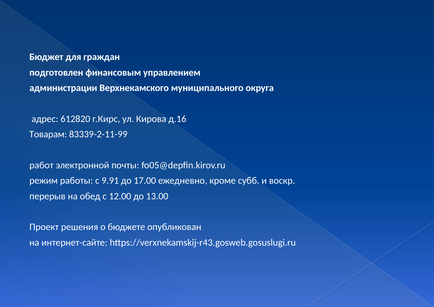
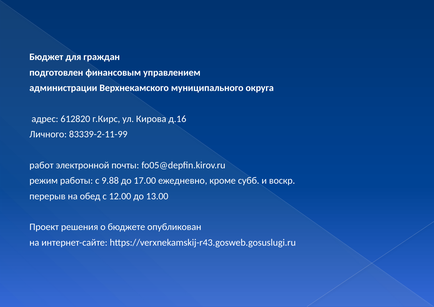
Товарам: Товарам -> Личного (48, 134)
9.91: 9.91 -> 9.88 (110, 181)
